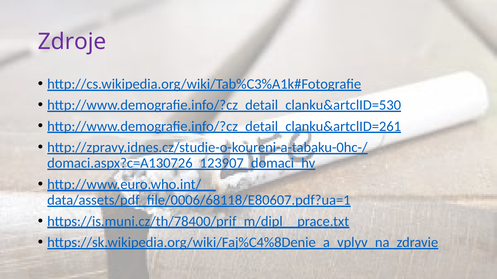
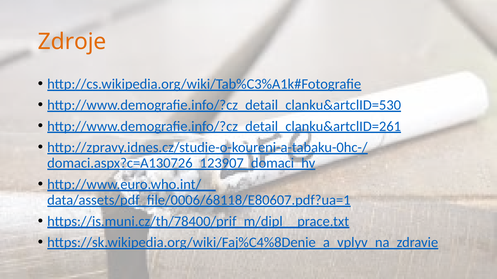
Zdroje colour: purple -> orange (72, 42)
